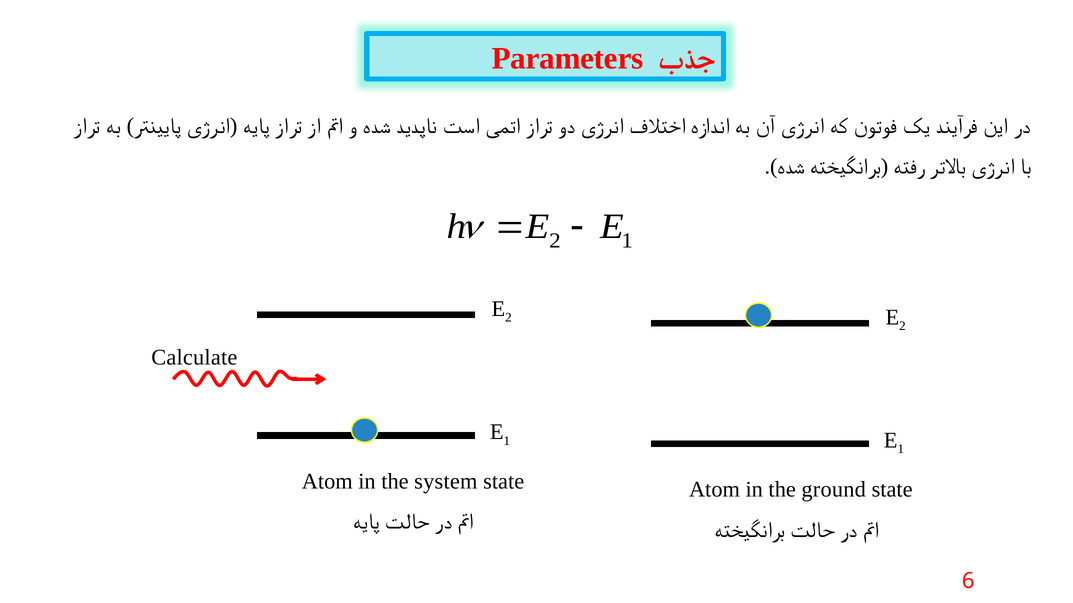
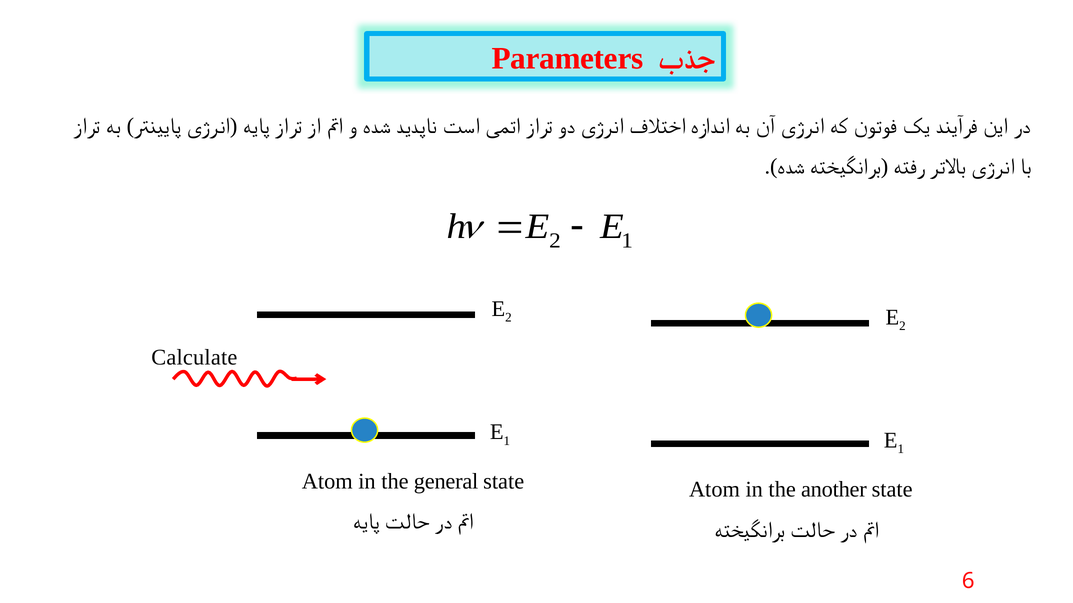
system: system -> general (446, 482)
ground: ground -> another (834, 490)
